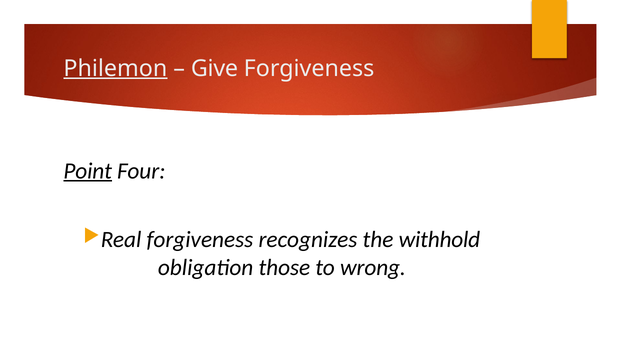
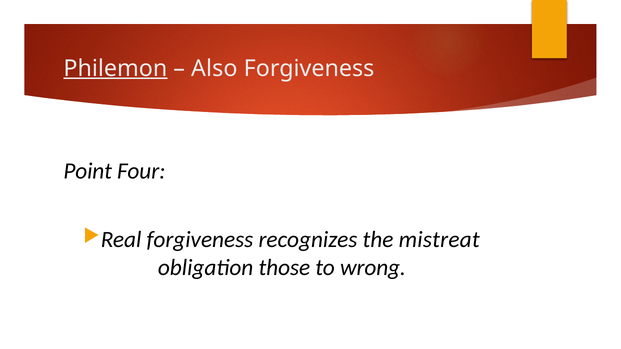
Give: Give -> Also (214, 68)
Point underline: present -> none (88, 171)
withhold: withhold -> mistreat (439, 240)
